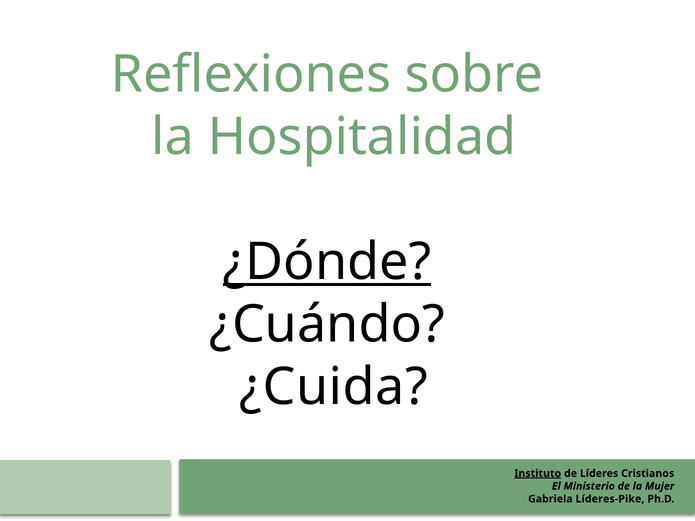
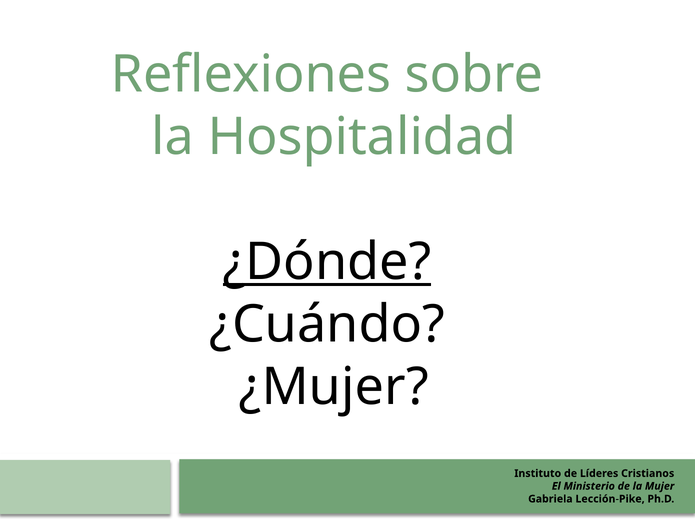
¿Cuida: ¿Cuida -> ¿Mujer (334, 387)
Instituto underline: present -> none (538, 474)
Líderes-Pike: Líderes-Pike -> Lección-Pike (610, 499)
